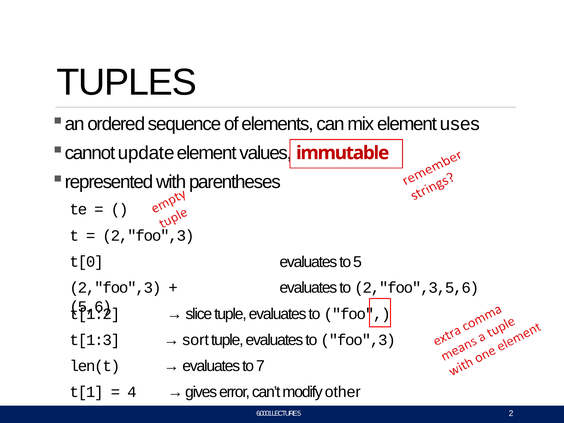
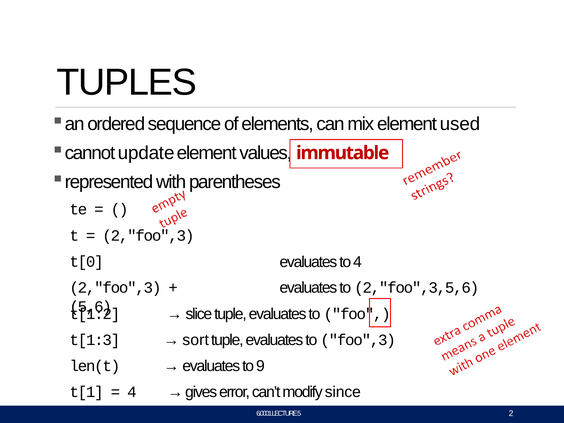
uses: uses -> used (460, 124)
to 5: 5 -> 4 (358, 262)
7: 7 -> 9 (260, 366)
other: other -> since (343, 392)
